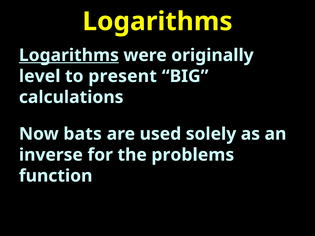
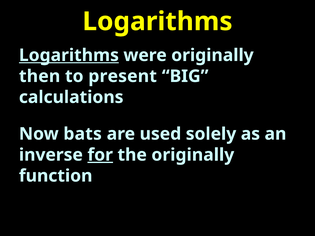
level: level -> then (40, 76)
for underline: none -> present (100, 155)
the problems: problems -> originally (193, 155)
